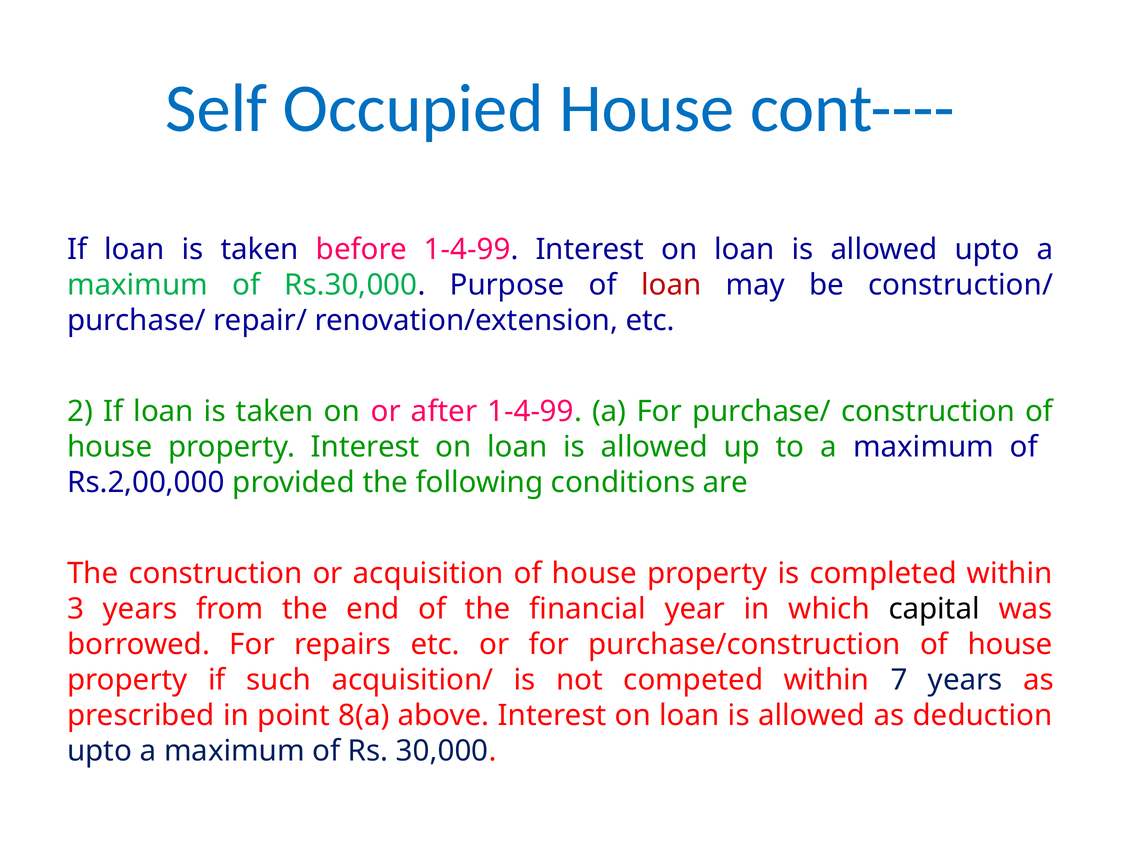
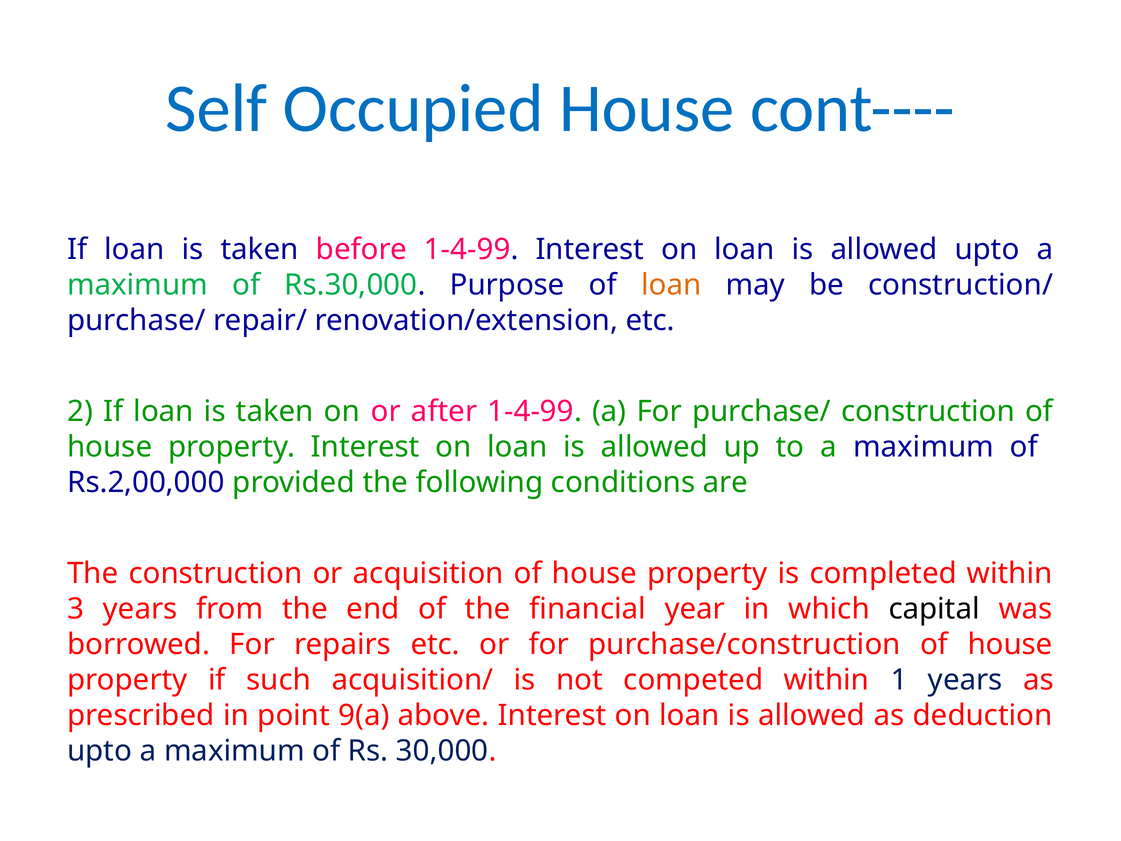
loan colour: red -> orange (671, 285)
7: 7 -> 1 (899, 680)
8(a: 8(a -> 9(a (364, 715)
